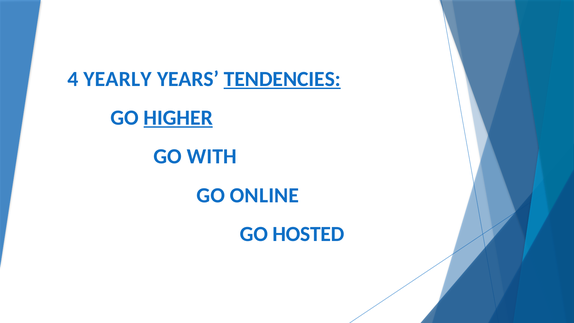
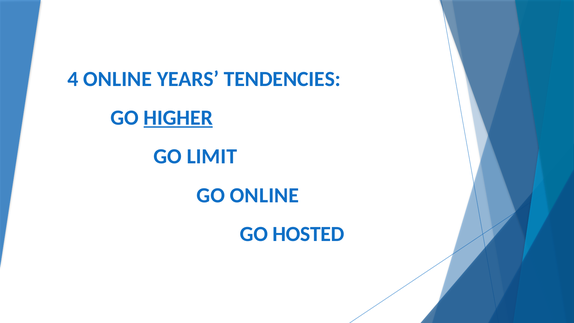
4 YEARLY: YEARLY -> ONLINE (118, 79)
TENDENCIES underline: present -> none (282, 79)
WITH: WITH -> LIMIT (212, 156)
